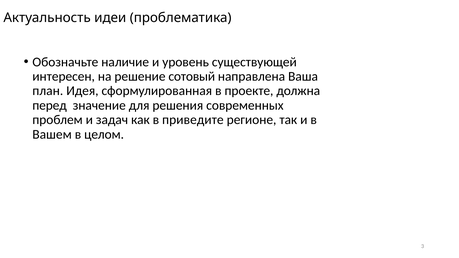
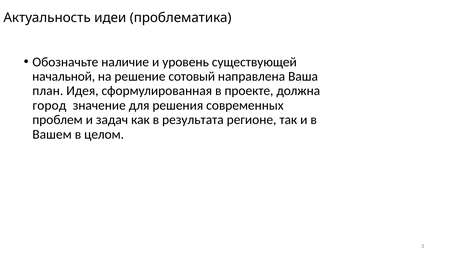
интересен: интересен -> начальной (64, 77)
перед: перед -> город (49, 105)
приведите: приведите -> результата (193, 120)
